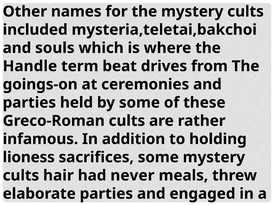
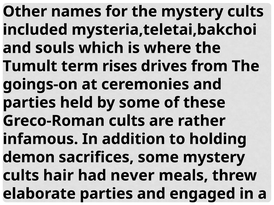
Handle: Handle -> Tumult (30, 66)
beat: beat -> rises (120, 66)
lioness: lioness -> demon (29, 158)
